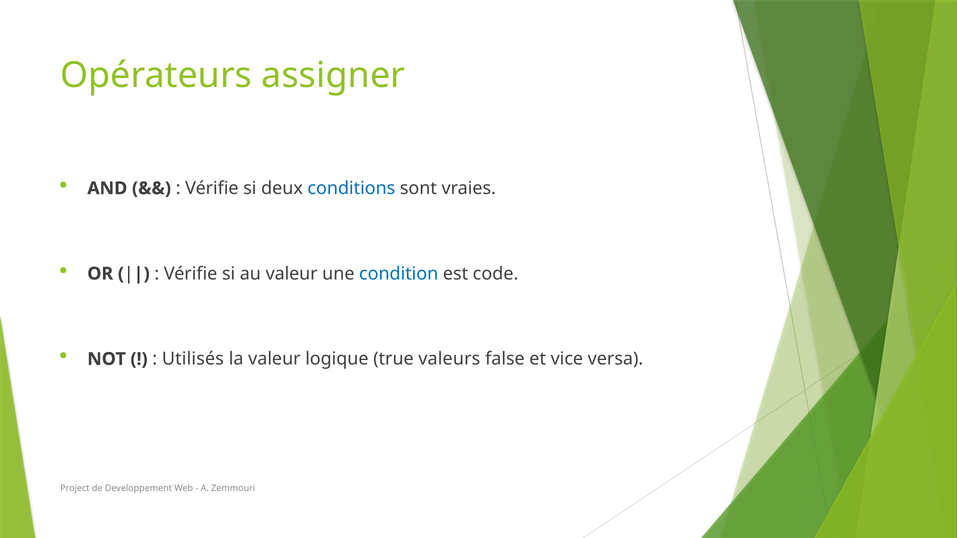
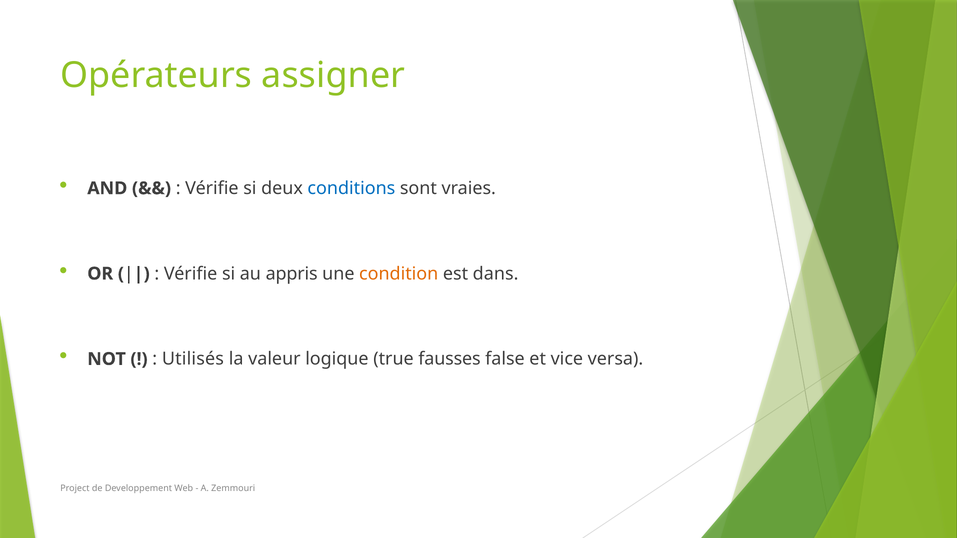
au valeur: valeur -> appris (292, 274)
condition colour: blue -> orange (399, 274)
code: code -> dans (496, 274)
valeurs: valeurs -> fausses (449, 359)
